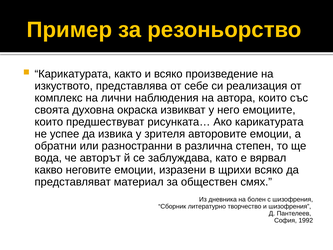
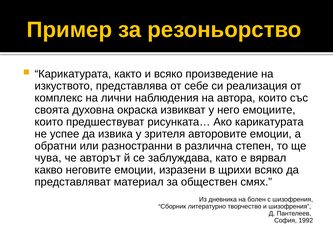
вода: вода -> чува (48, 158)
